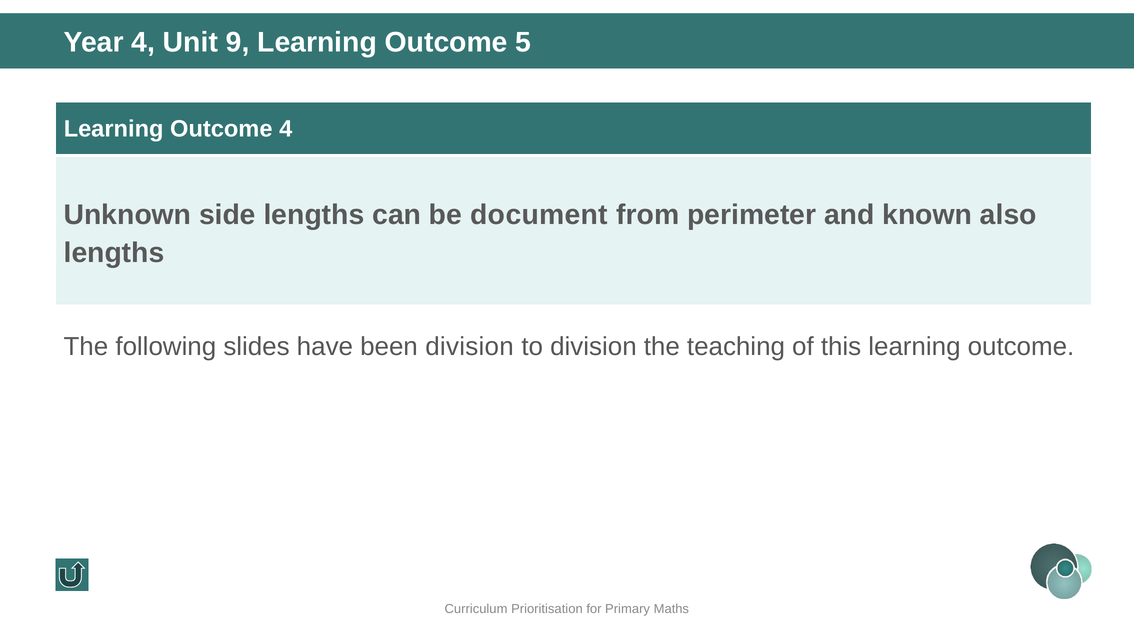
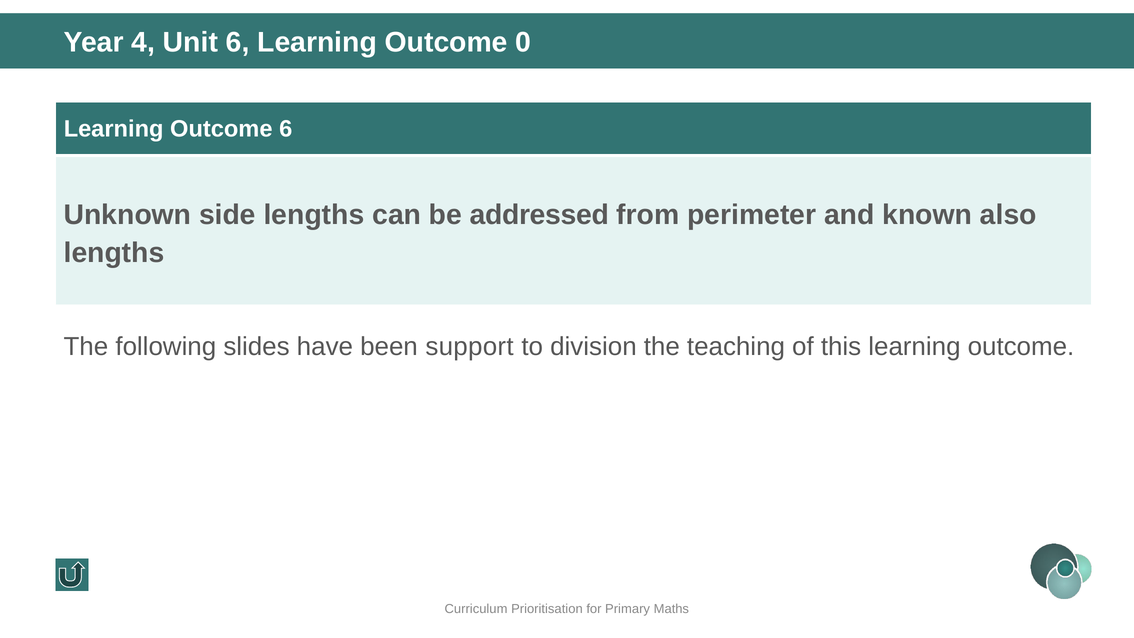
Unit 9: 9 -> 6 (238, 42)
5: 5 -> 0 (523, 42)
Outcome 4: 4 -> 6 (286, 129)
document: document -> addressed (539, 215)
been division: division -> support (470, 347)
